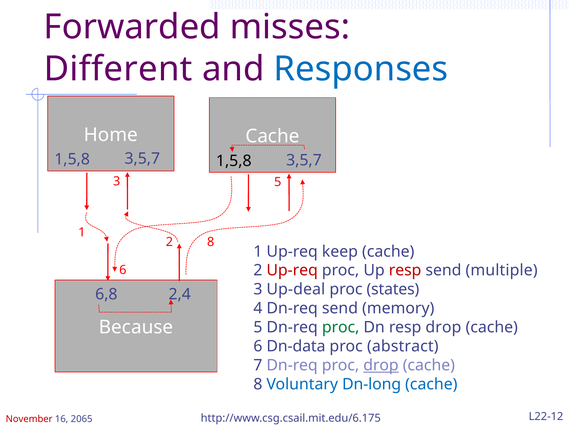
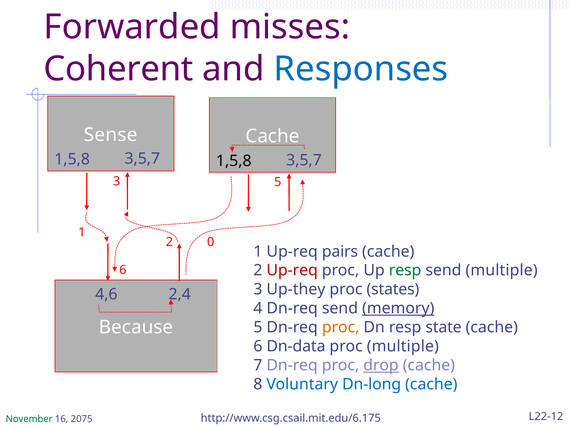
Different: Different -> Coherent (119, 69)
Home: Home -> Sense (111, 135)
2 8: 8 -> 0 (211, 242)
keep: keep -> pairs (340, 251)
resp colour: red -> green (405, 270)
Up-deal: Up-deal -> Up-they (296, 289)
6,8: 6,8 -> 4,6 (106, 294)
memory underline: none -> present (398, 308)
proc colour: green -> orange (341, 327)
resp drop: drop -> state (444, 327)
proc abstract: abstract -> multiple (403, 346)
November colour: red -> green (29, 419)
2065: 2065 -> 2075 (82, 419)
